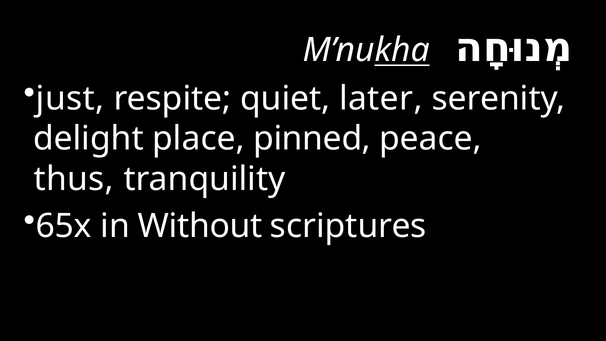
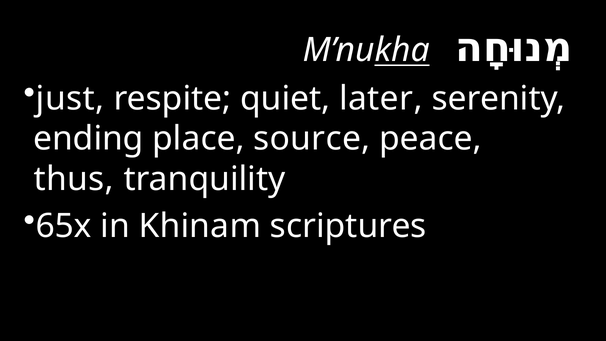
delight: delight -> ending (88, 139)
pinned: pinned -> source (312, 139)
Without: Without -> Khinam (200, 226)
